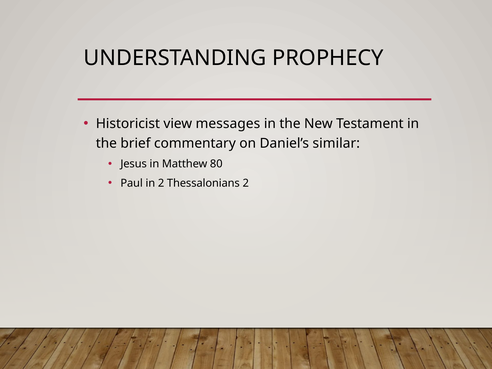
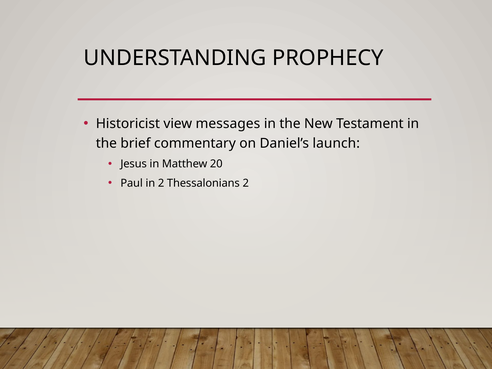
similar: similar -> launch (336, 143)
80: 80 -> 20 (216, 164)
